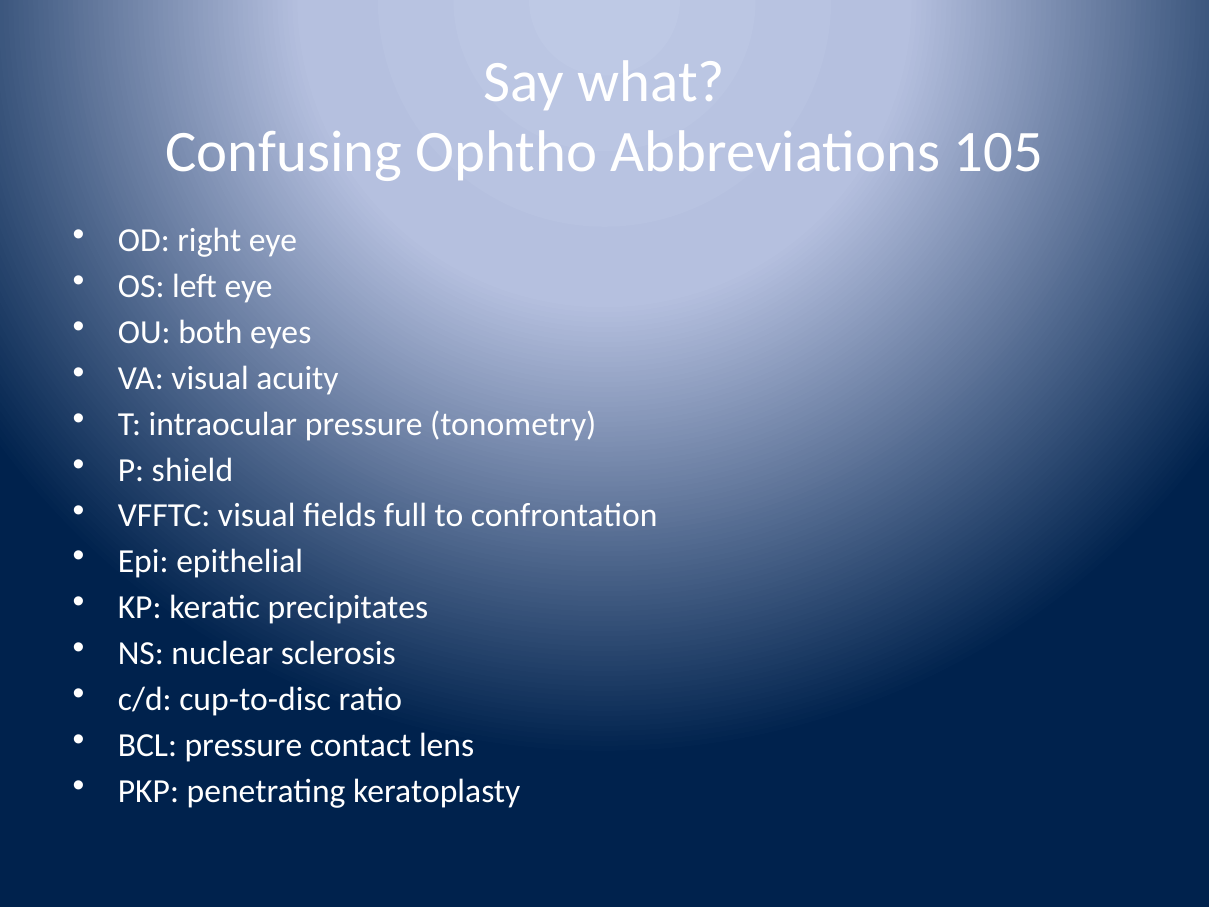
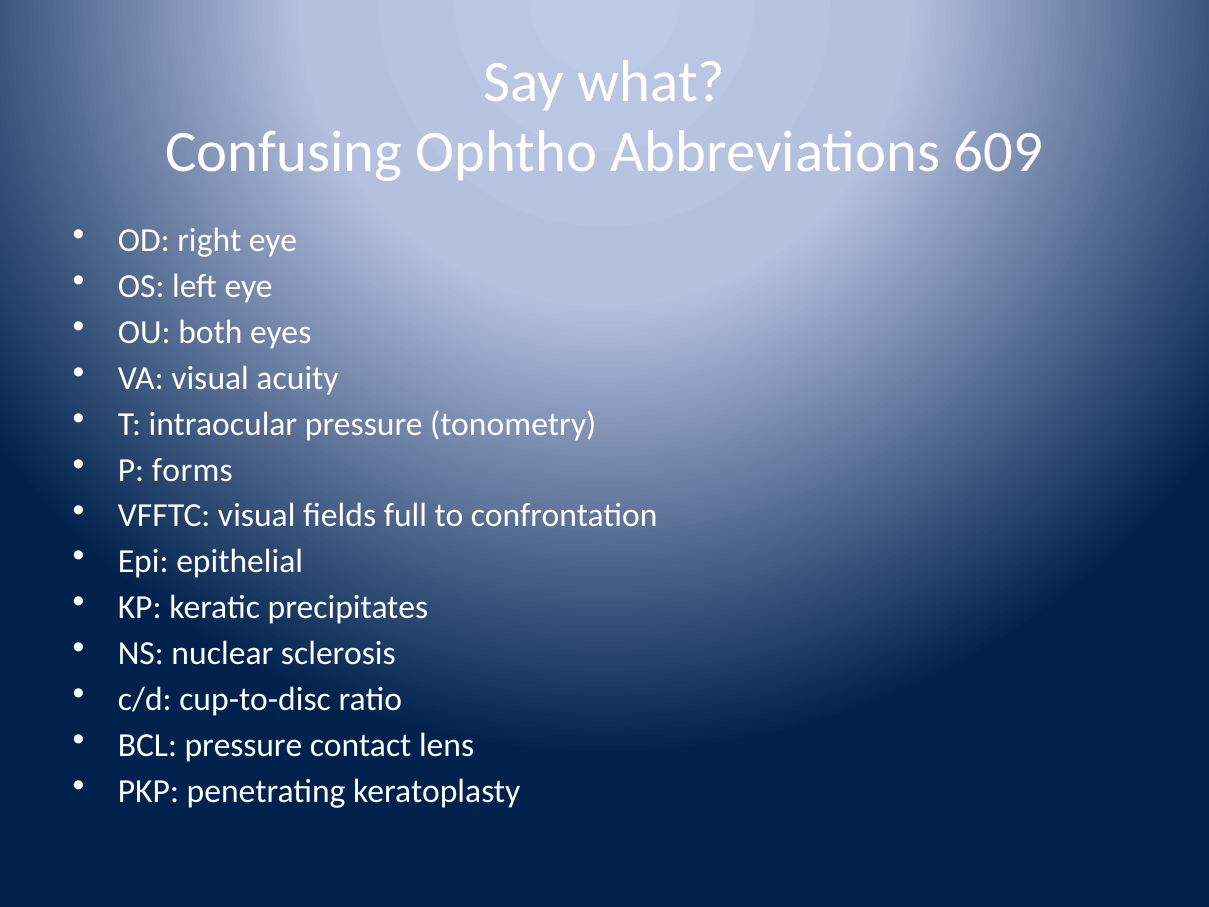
105: 105 -> 609 (998, 152)
shield: shield -> forms (192, 470)
